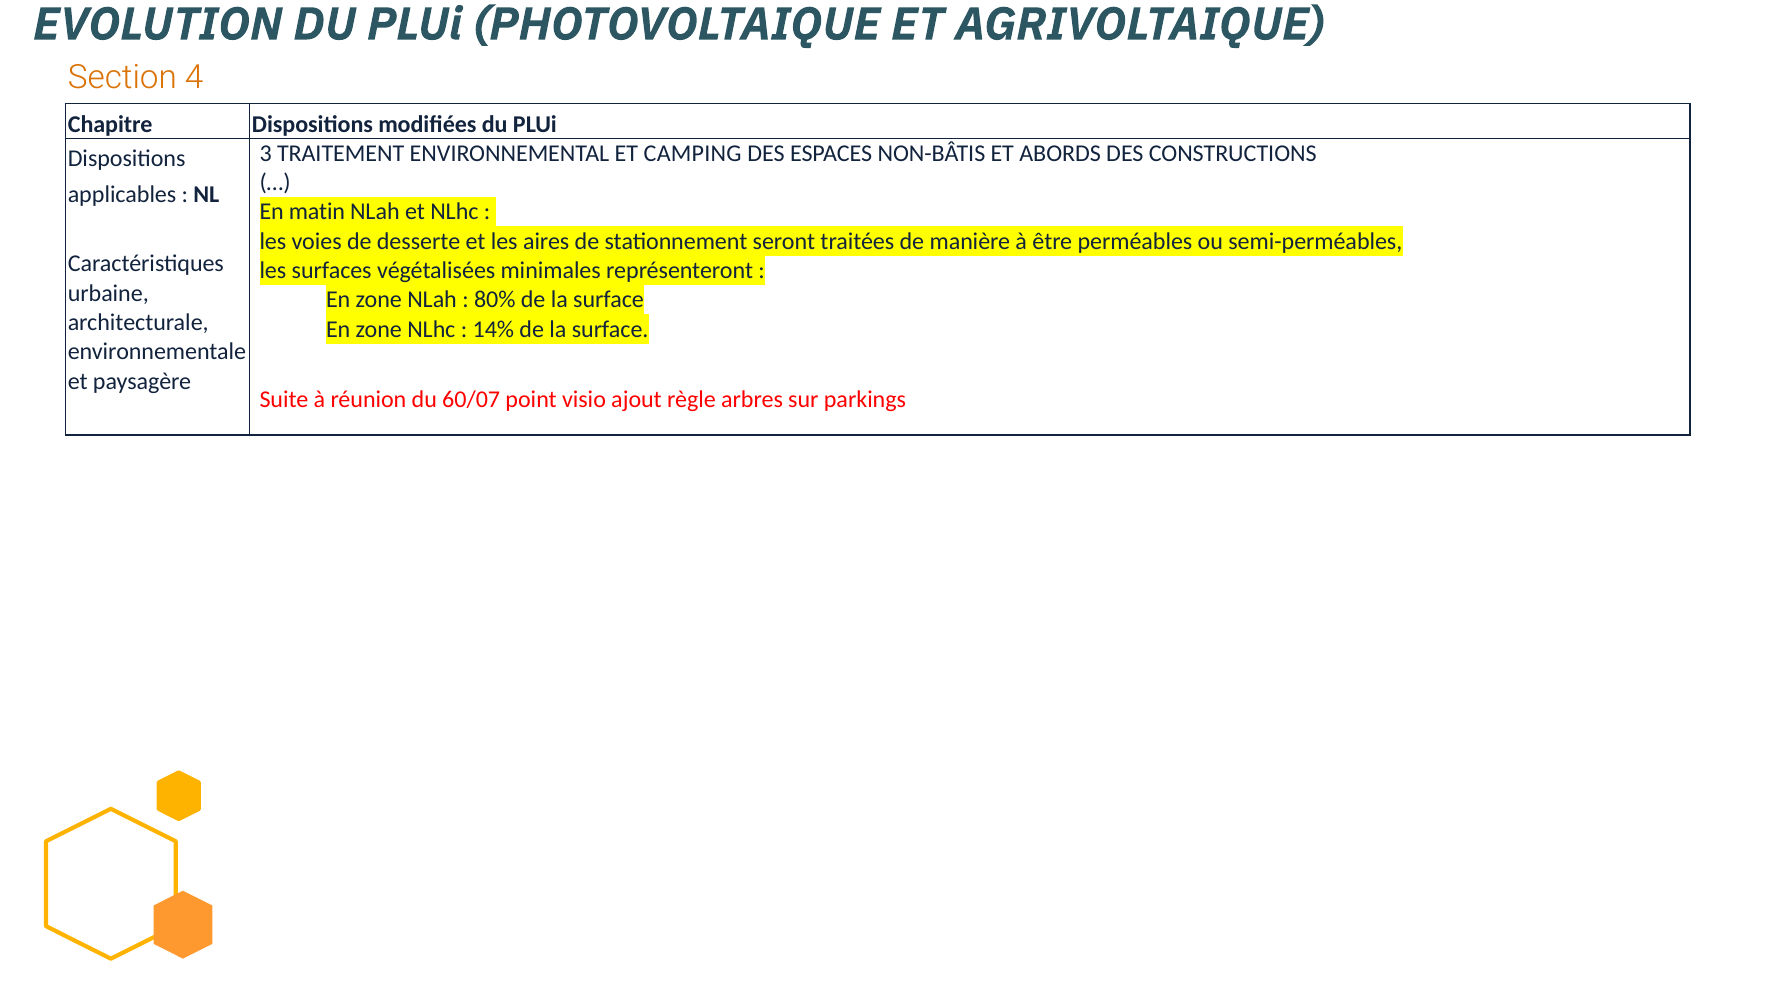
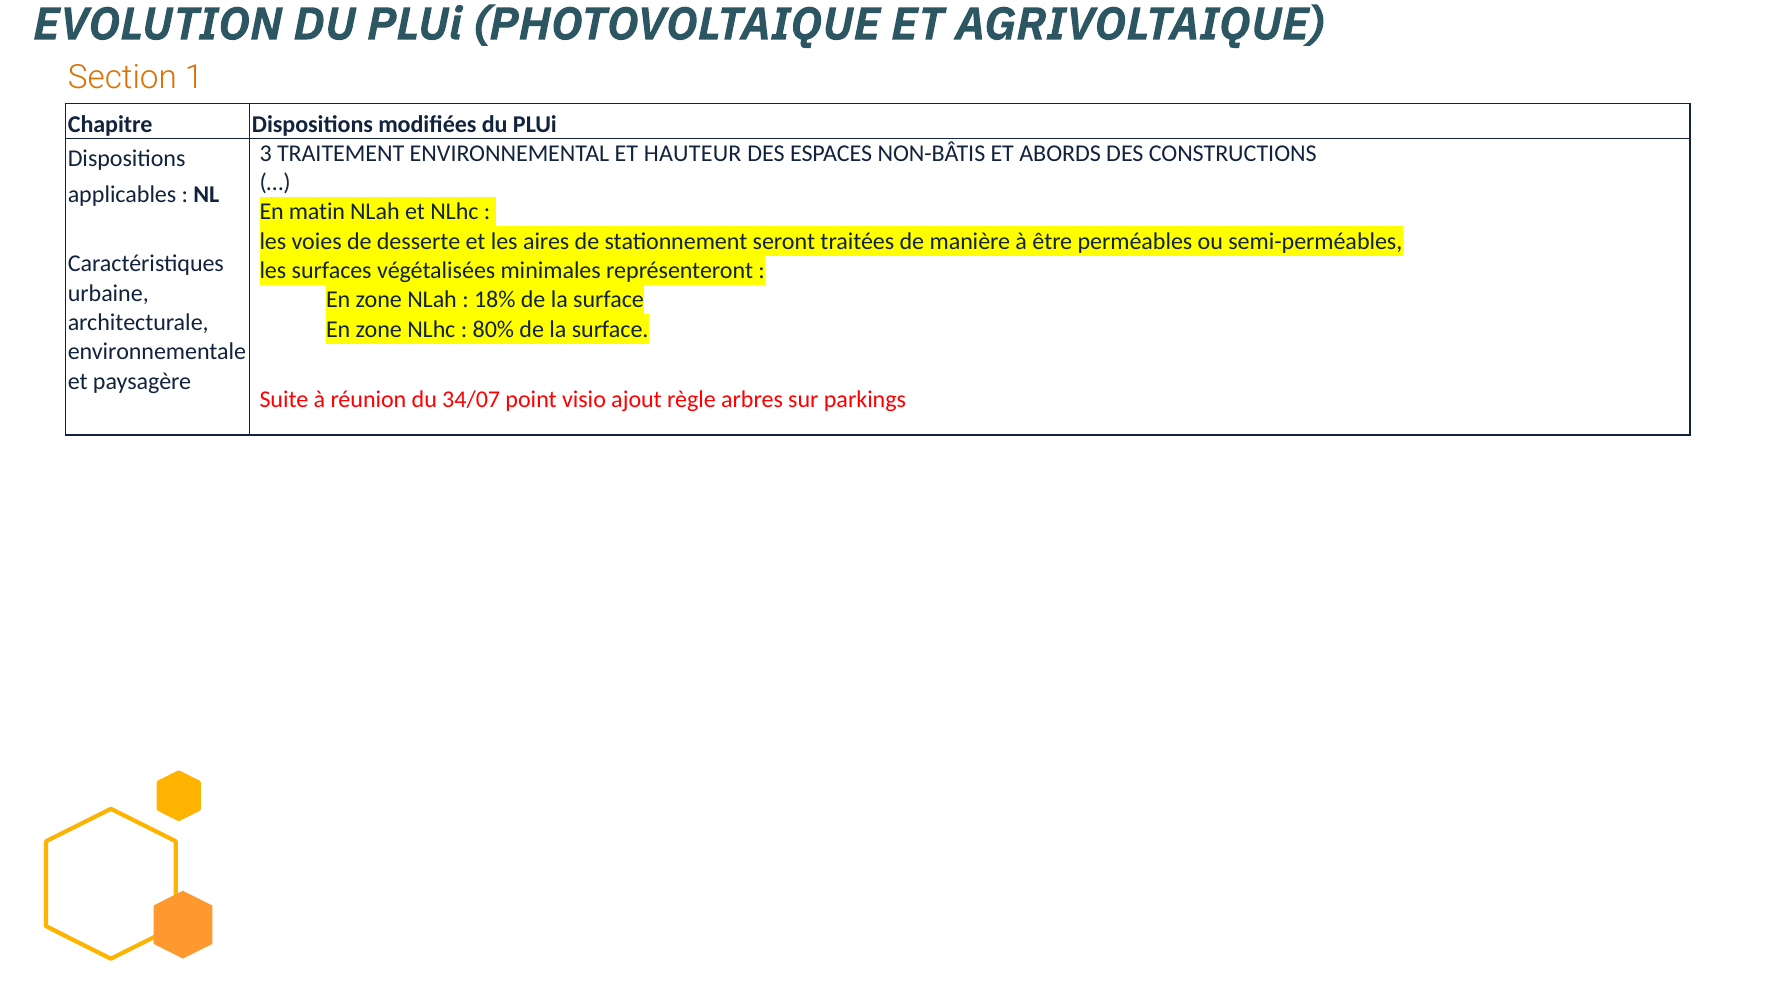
4: 4 -> 1 (194, 77)
CAMPING: CAMPING -> HAUTEUR (693, 153)
80%: 80% -> 18% (495, 300)
14%: 14% -> 80% (493, 329)
60/07: 60/07 -> 34/07 (471, 399)
